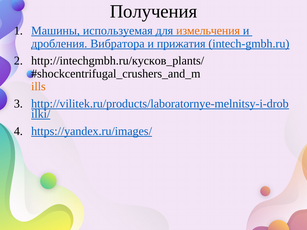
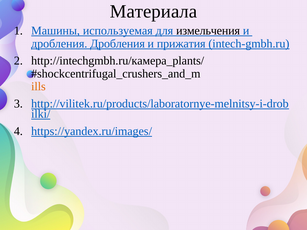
Получения: Получения -> Материала (153, 12)
измельчения colour: orange -> black (208, 31)
дробления Вибратора: Вибратора -> Дробления (118, 44)
http://intechgmbh.ru/кусков_plants/: http://intechgmbh.ru/кусков_plants/ -> http://intechgmbh.ru/камера_plants/ (118, 61)
